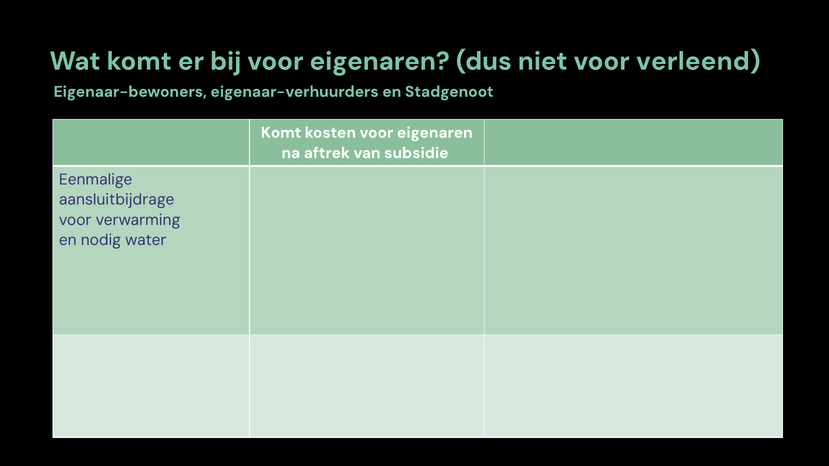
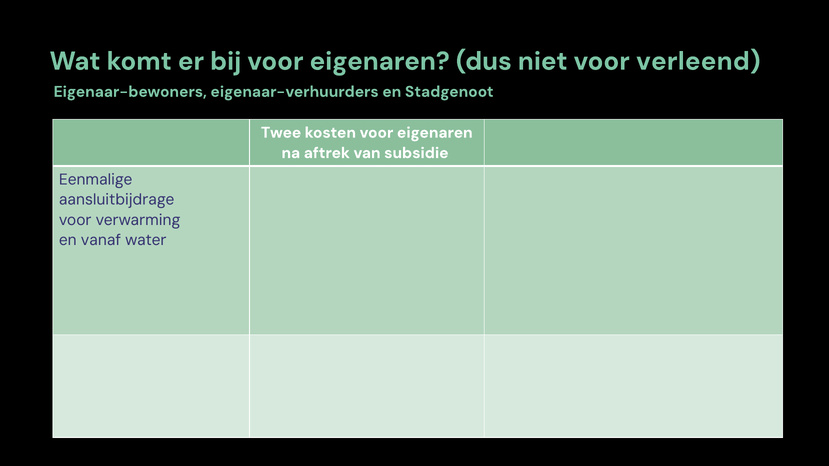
Komt: Komt -> Twee (281, 133)
nodig: nodig -> vanaf (101, 241)
